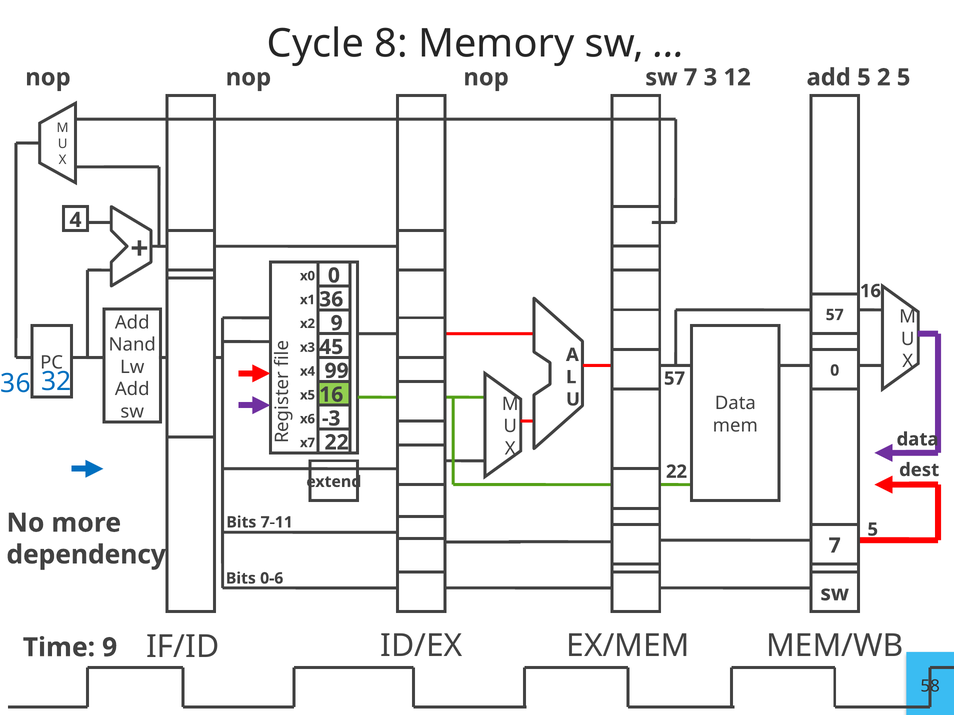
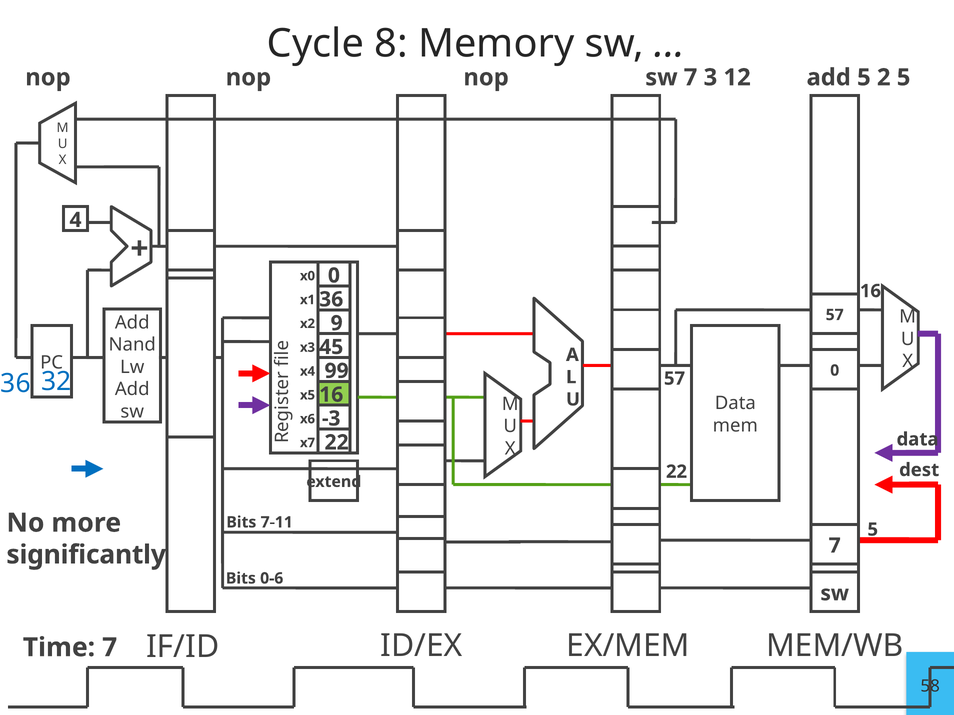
dependency: dependency -> significantly (86, 555)
Time 9: 9 -> 7 (110, 648)
